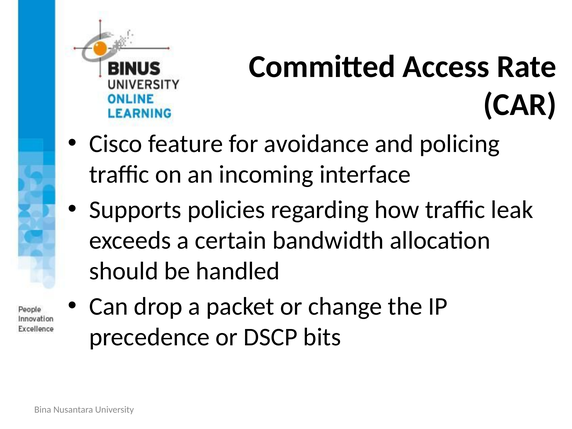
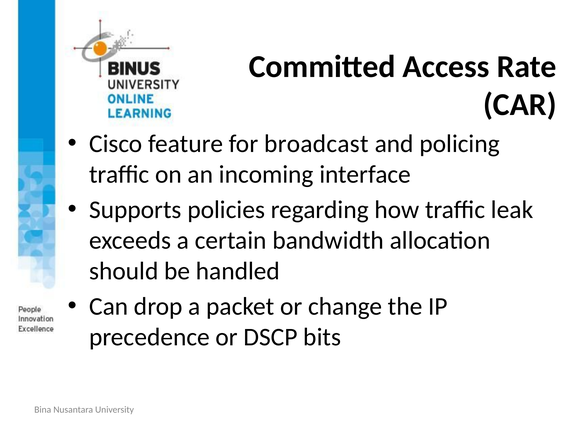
avoidance: avoidance -> broadcast (316, 144)
